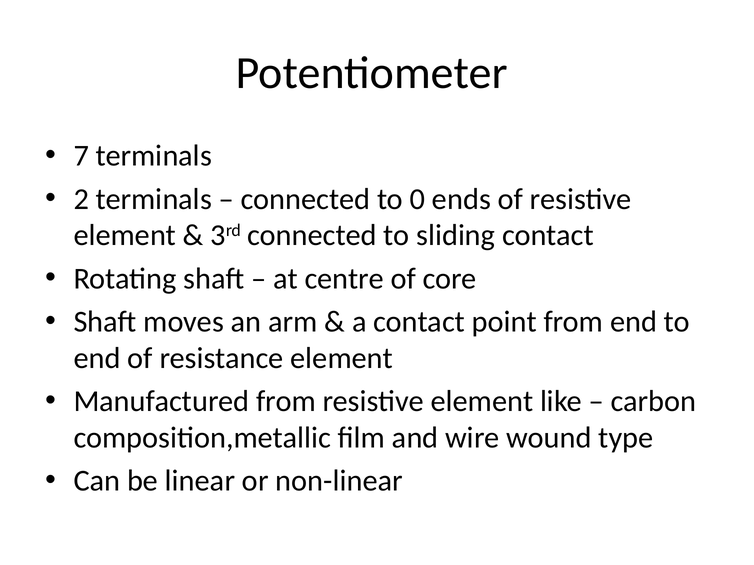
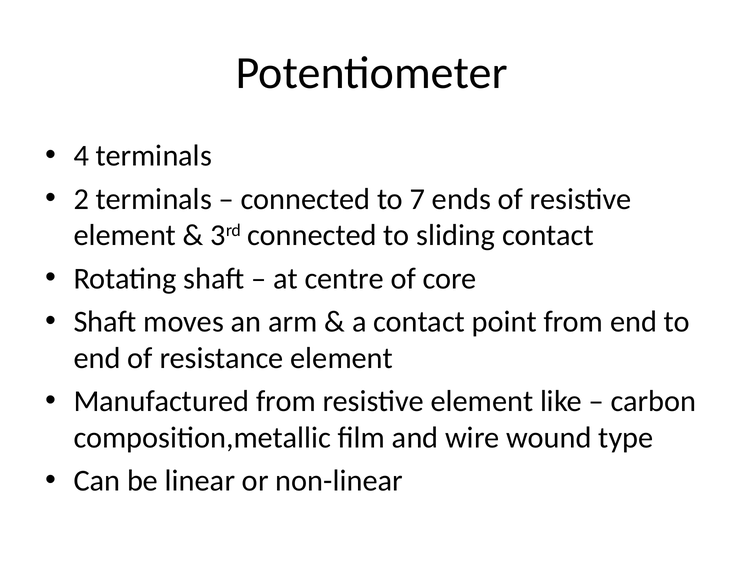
7: 7 -> 4 (81, 156)
0: 0 -> 7 (417, 199)
